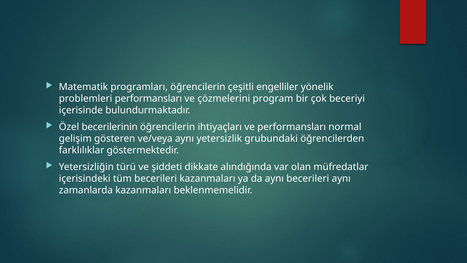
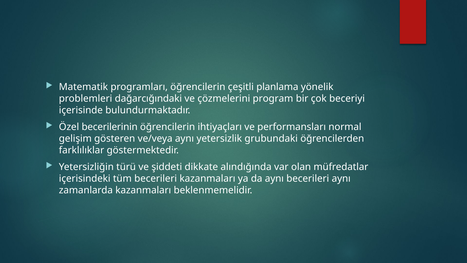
engelliler: engelliler -> planlama (277, 87)
problemleri performansları: performansları -> dağarcığındaki (148, 99)
